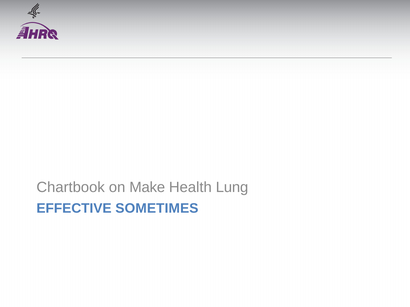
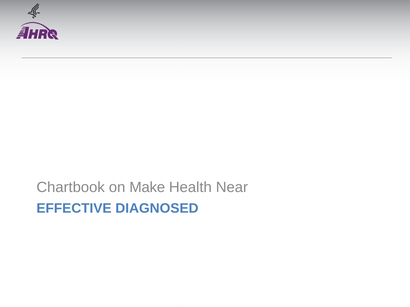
Lung: Lung -> Near (232, 188)
SOMETIMES: SOMETIMES -> DIAGNOSED (157, 209)
